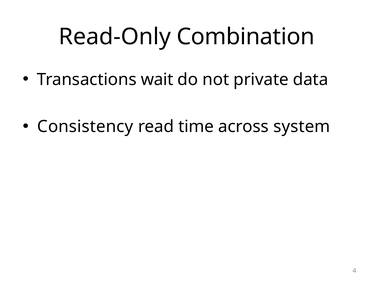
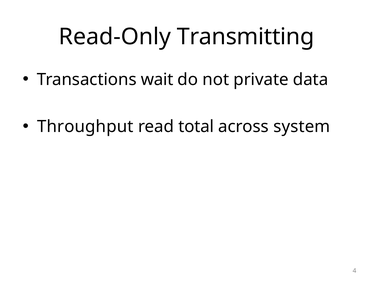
Combination: Combination -> Transmitting (246, 37)
Consistency: Consistency -> Throughput (85, 127)
time: time -> total (196, 127)
